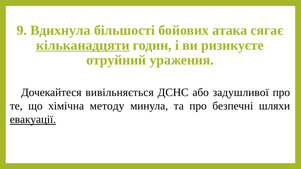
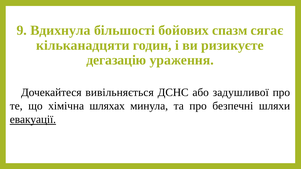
атака: атака -> спазм (230, 30)
кільканадцяти underline: present -> none (83, 45)
отруйний: отруйний -> дегазацію (116, 60)
методу: методу -> шляхах (107, 106)
